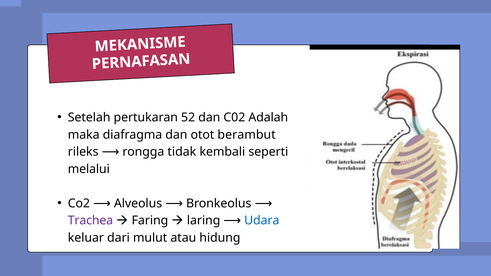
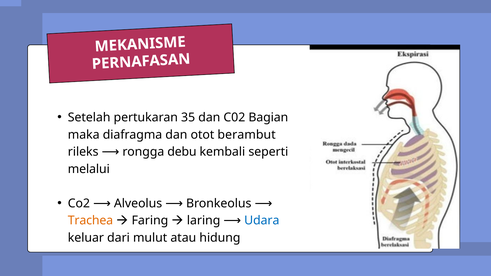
52: 52 -> 35 (188, 118)
Adalah: Adalah -> Bagian (268, 118)
tidak: tidak -> debu (182, 152)
Trachea colour: purple -> orange (90, 221)
